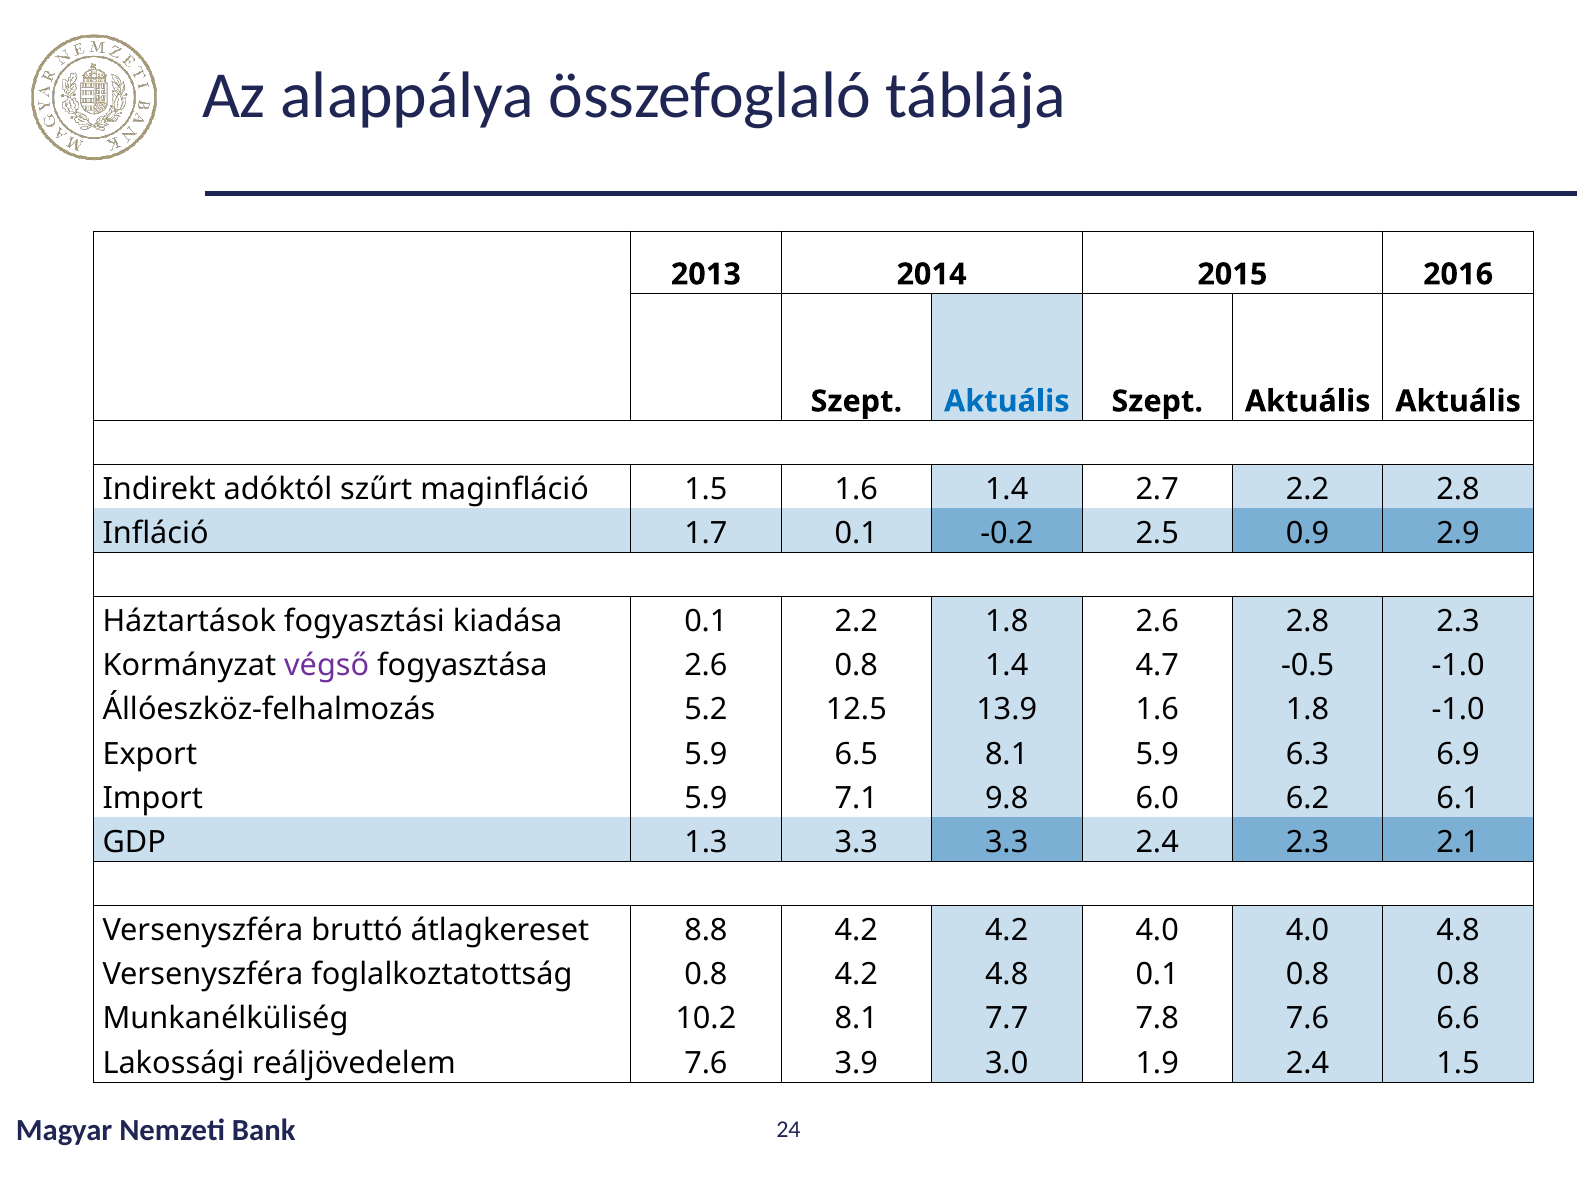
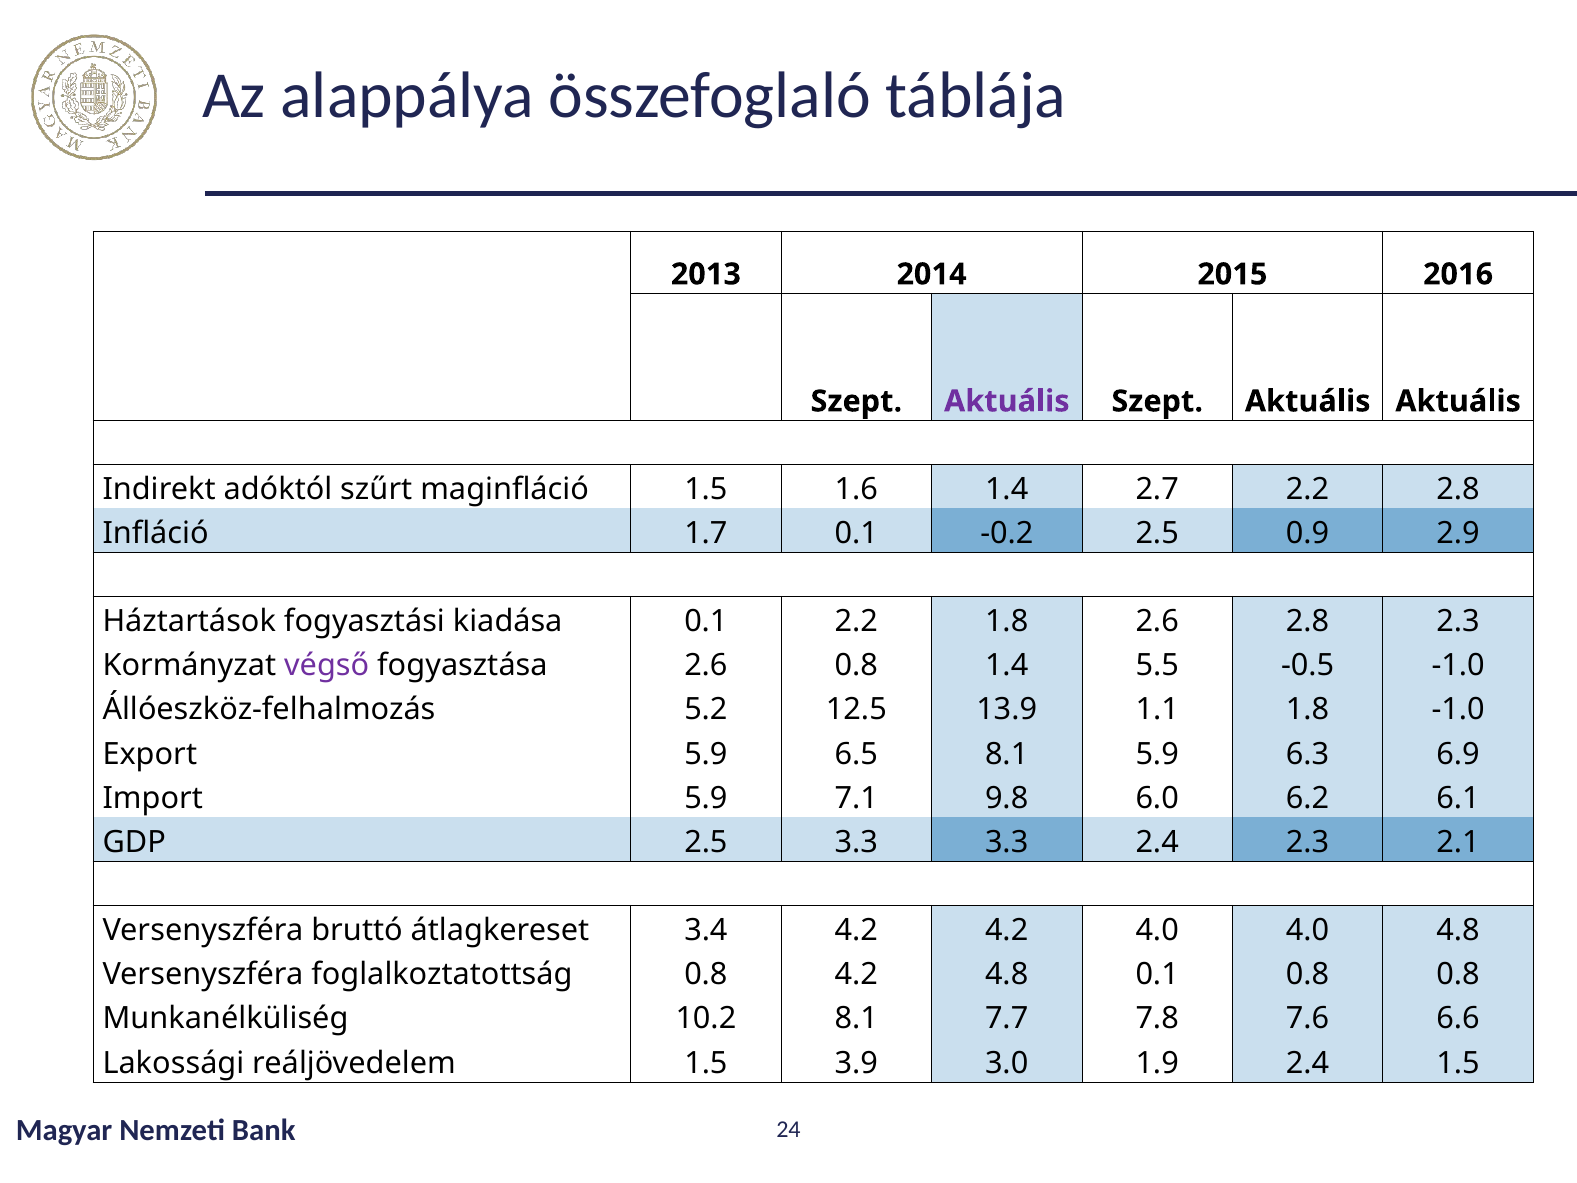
Aktuális colour: blue -> purple (1007, 401)
4.7: 4.7 -> 5.5 (1157, 665)
1.6: 1.6 -> 1.1 (1157, 710)
GDP 1.3: 1.3 -> 2.5 (706, 842)
8.8: 8.8 -> 3.4 (706, 930)
reáljövedelem 7.6: 7.6 -> 1.5 (706, 1063)
